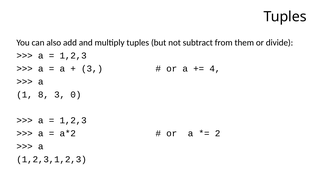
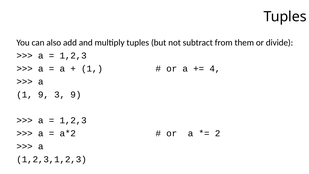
3: 3 -> 1 (92, 69)
1 8: 8 -> 9 (43, 94)
3 0: 0 -> 9 (76, 94)
